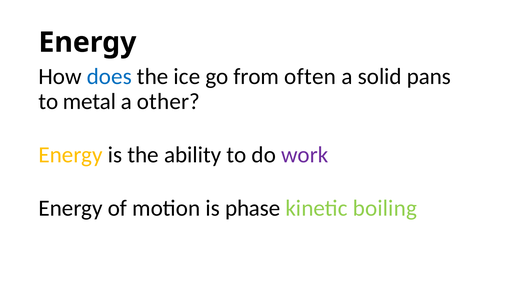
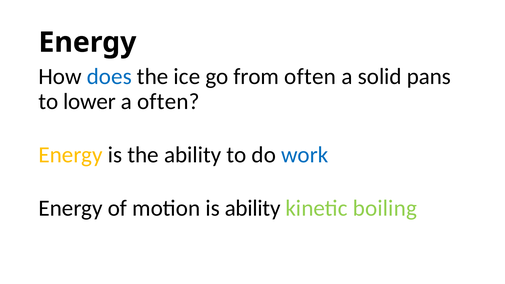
metal: metal -> lower (90, 101)
a other: other -> often (168, 101)
work colour: purple -> blue (305, 155)
is phase: phase -> ability (253, 208)
